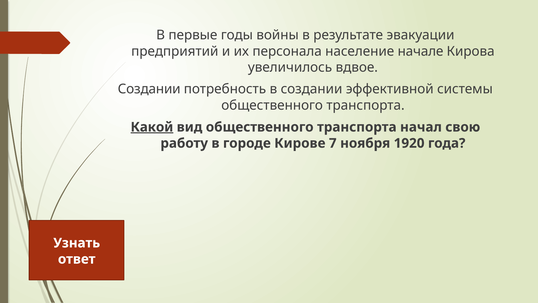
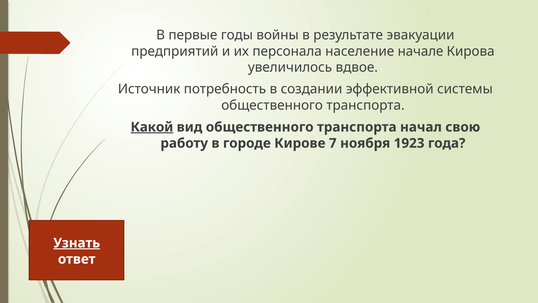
Создании: Создании -> Источник (149, 89)
1920: 1920 -> 1923 (409, 143)
Узнать underline: none -> present (77, 243)
